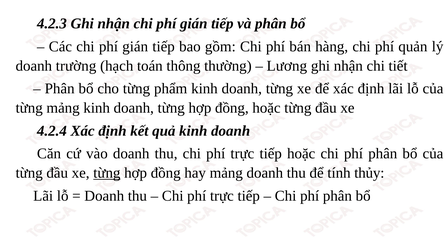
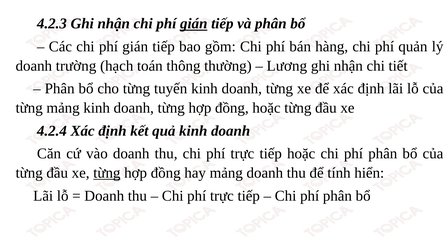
gián underline: none -> present (194, 24)
phẩm: phẩm -> tuyến (171, 89)
thủy: thủy -> hiển (369, 173)
